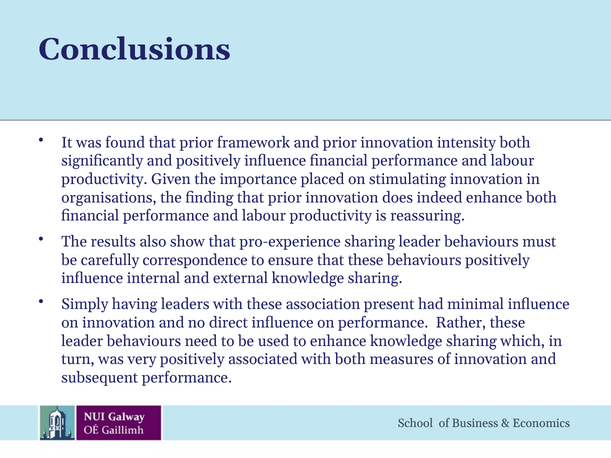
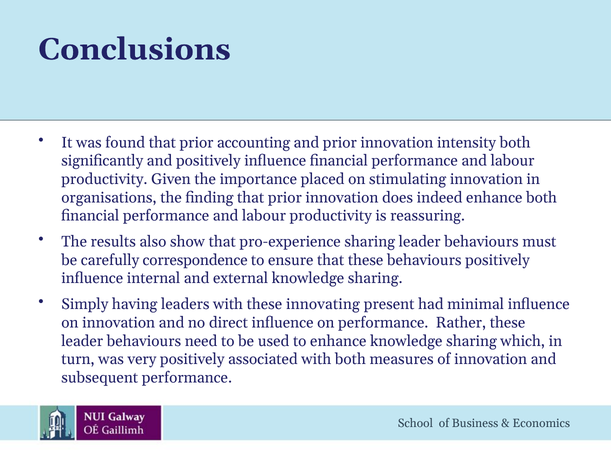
framework: framework -> accounting (254, 143)
association: association -> innovating (323, 305)
